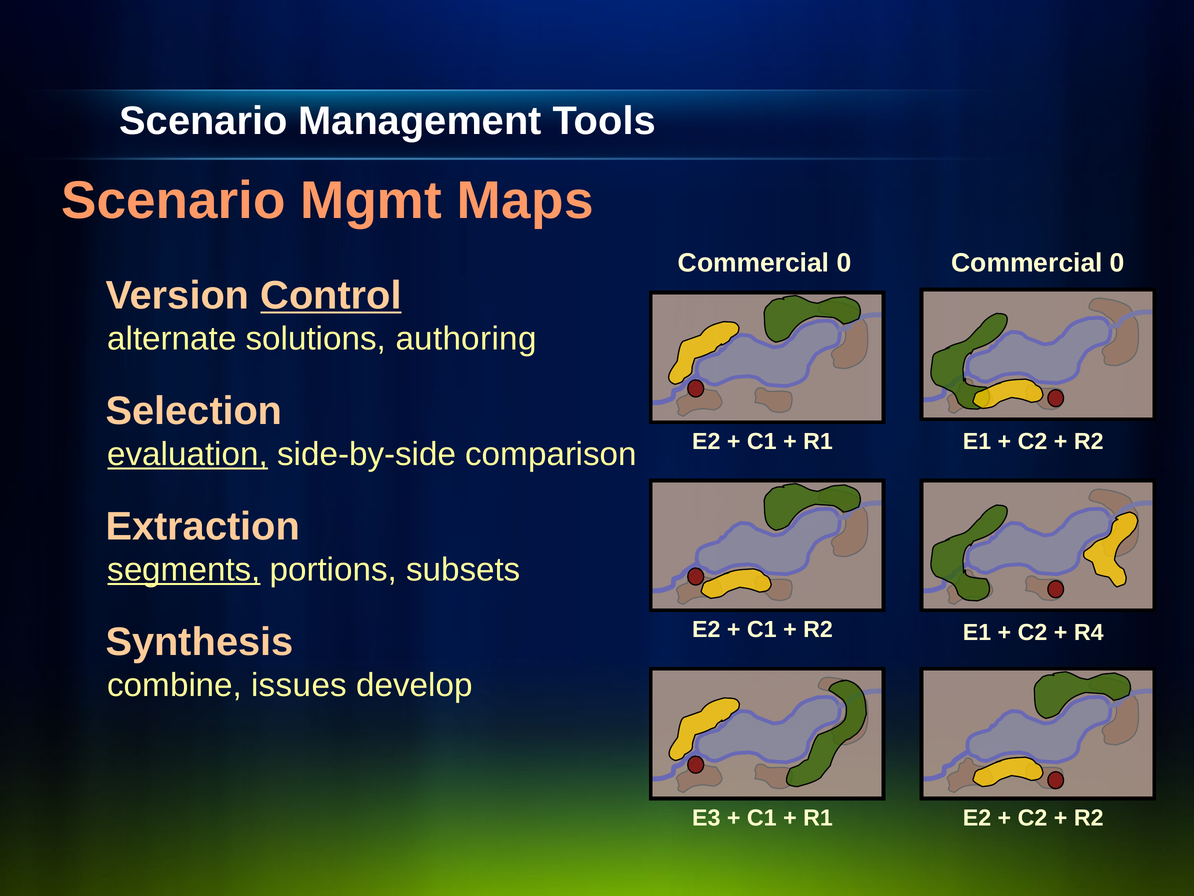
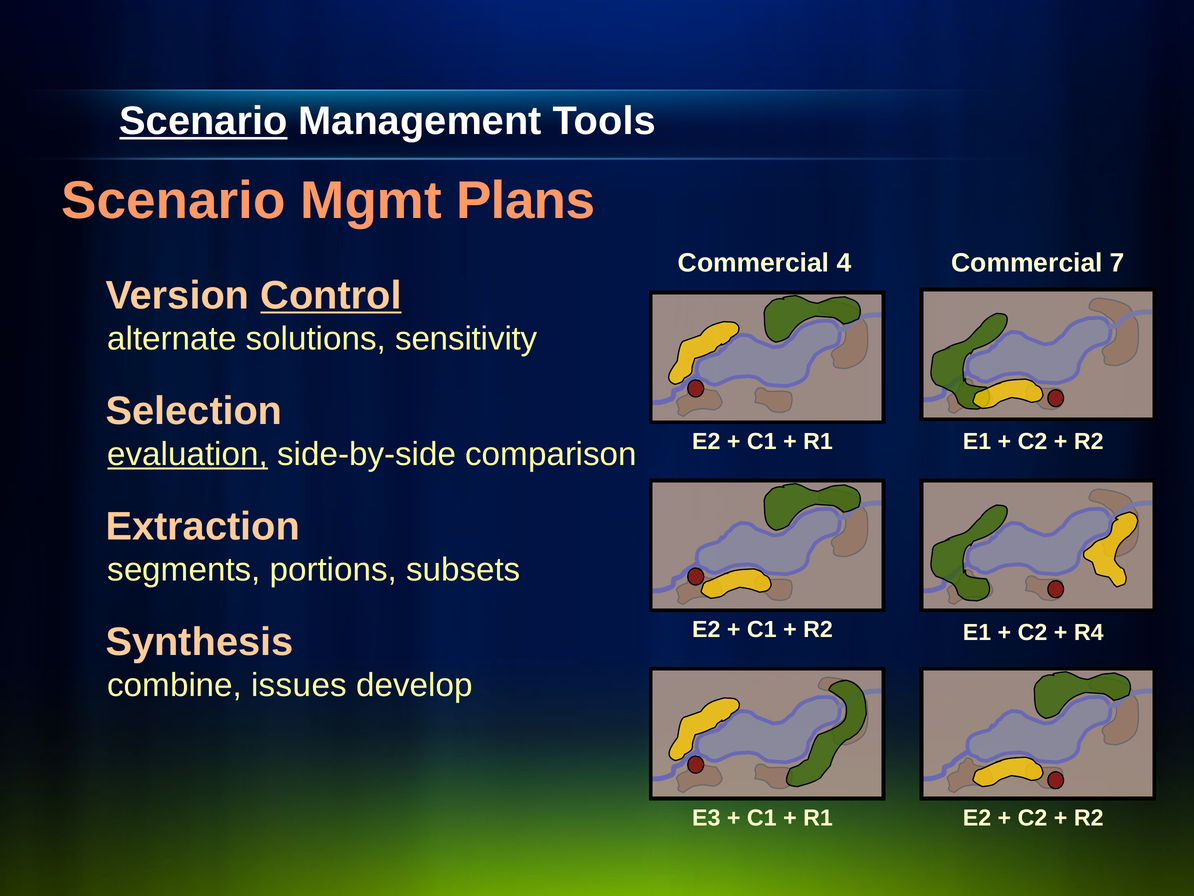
Scenario underline: none -> present (203, 121)
Maps: Maps -> Plans (526, 201)
0: 0 -> 4 (844, 263)
0: 0 -> 7 (1117, 263)
authoring: authoring -> sensitivity (466, 339)
segments underline: present -> none (184, 569)
